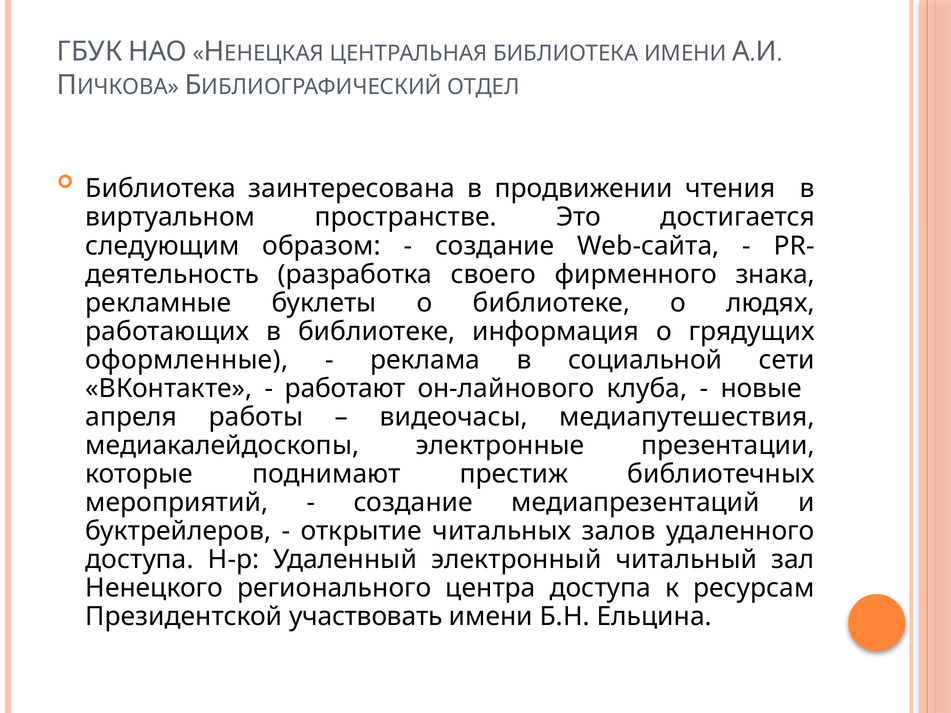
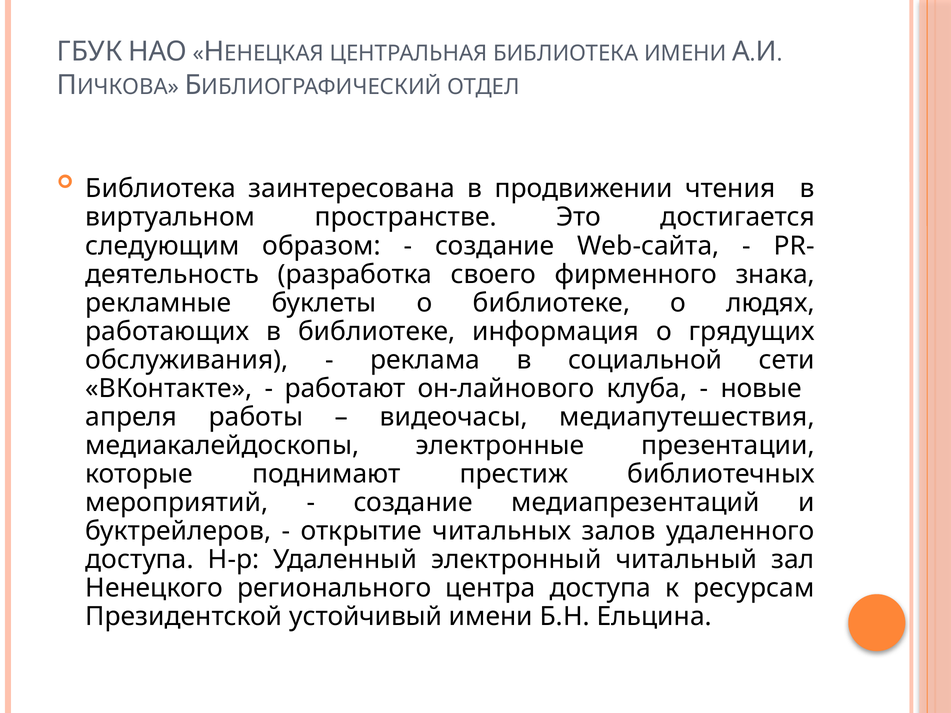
оформленные: оформленные -> обслуживания (187, 360)
участвовать: участвовать -> устойчивый (366, 617)
